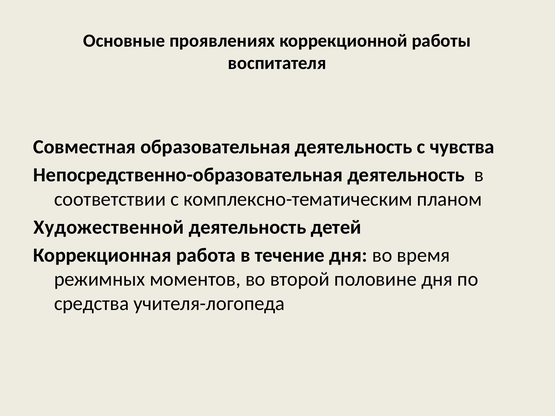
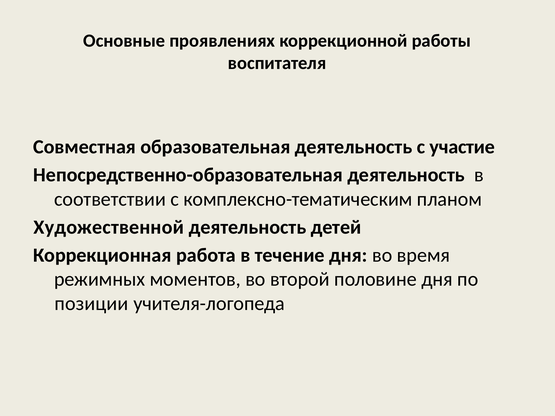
чувства: чувства -> участие (462, 147)
средства: средства -> позиции (91, 304)
